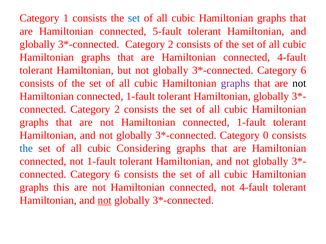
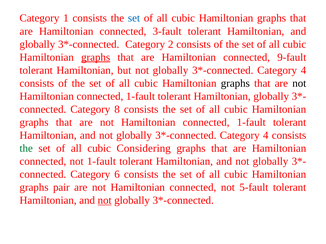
5-fault: 5-fault -> 3-fault (167, 31)
graphs underline: none -> present (96, 57)
connected 4-fault: 4-fault -> 9-fault (292, 57)
6: 6 -> 4 (304, 70)
graphs colour: purple -> black (235, 83)
connected Category 2: 2 -> 8 (117, 109)
0: 0 -> 4 (266, 136)
the colour: blue -> green (26, 149)
this: this -> pair (61, 188)
not 4-fault: 4-fault -> 5-fault (254, 188)
